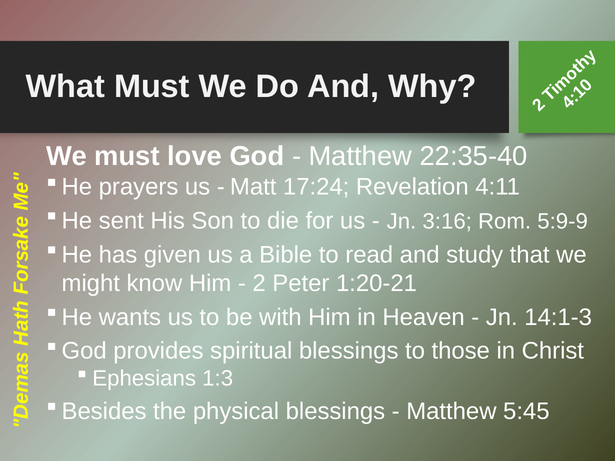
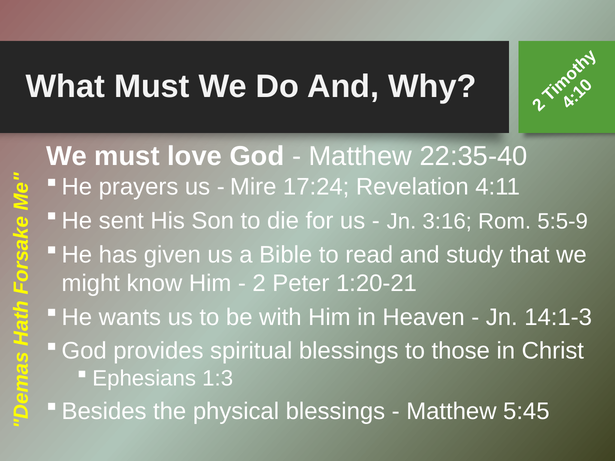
Matt: Matt -> Mire (253, 187)
5:9-9: 5:9-9 -> 5:5-9 (563, 222)
